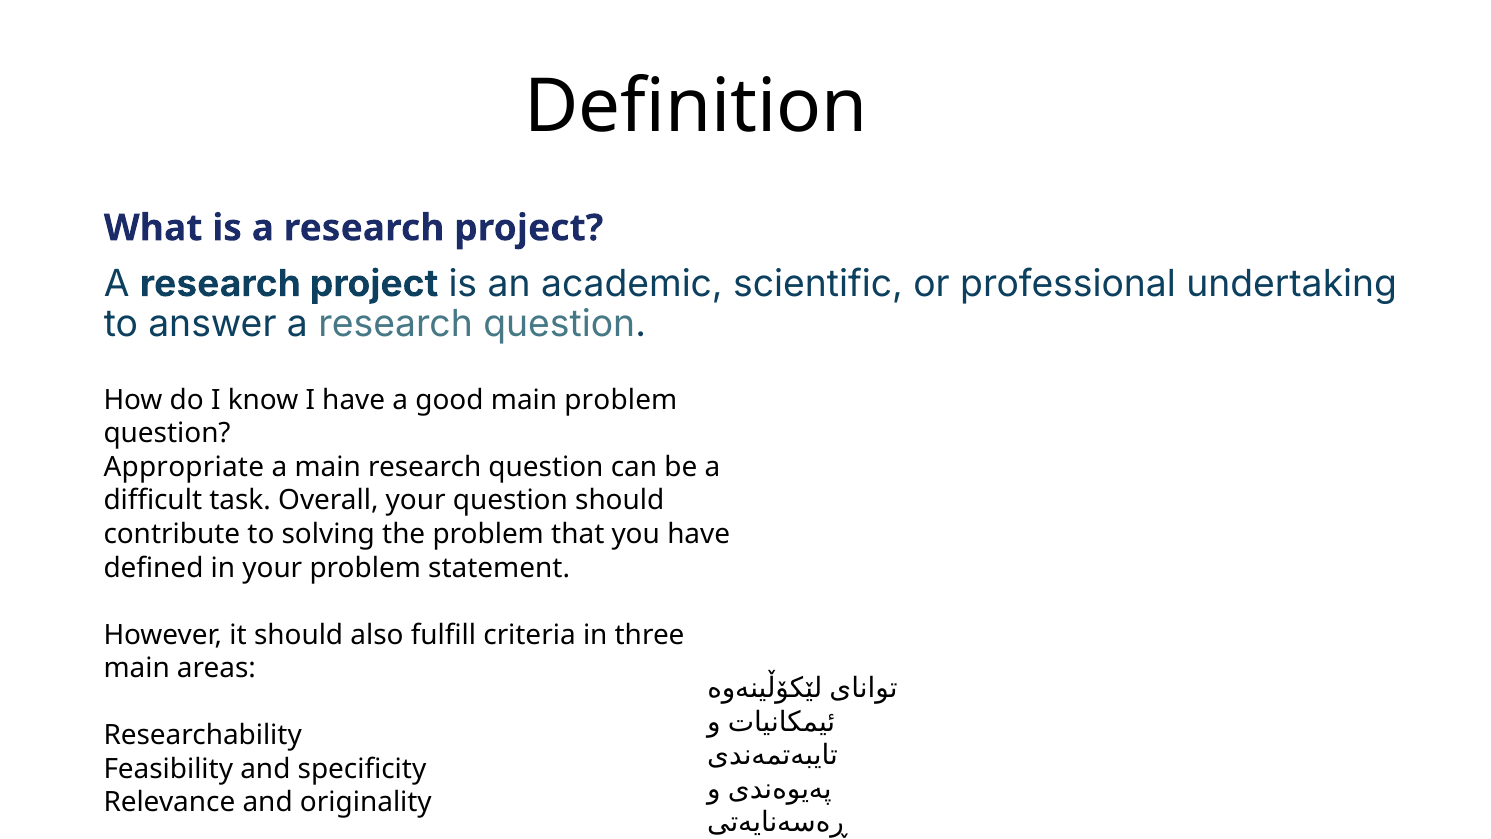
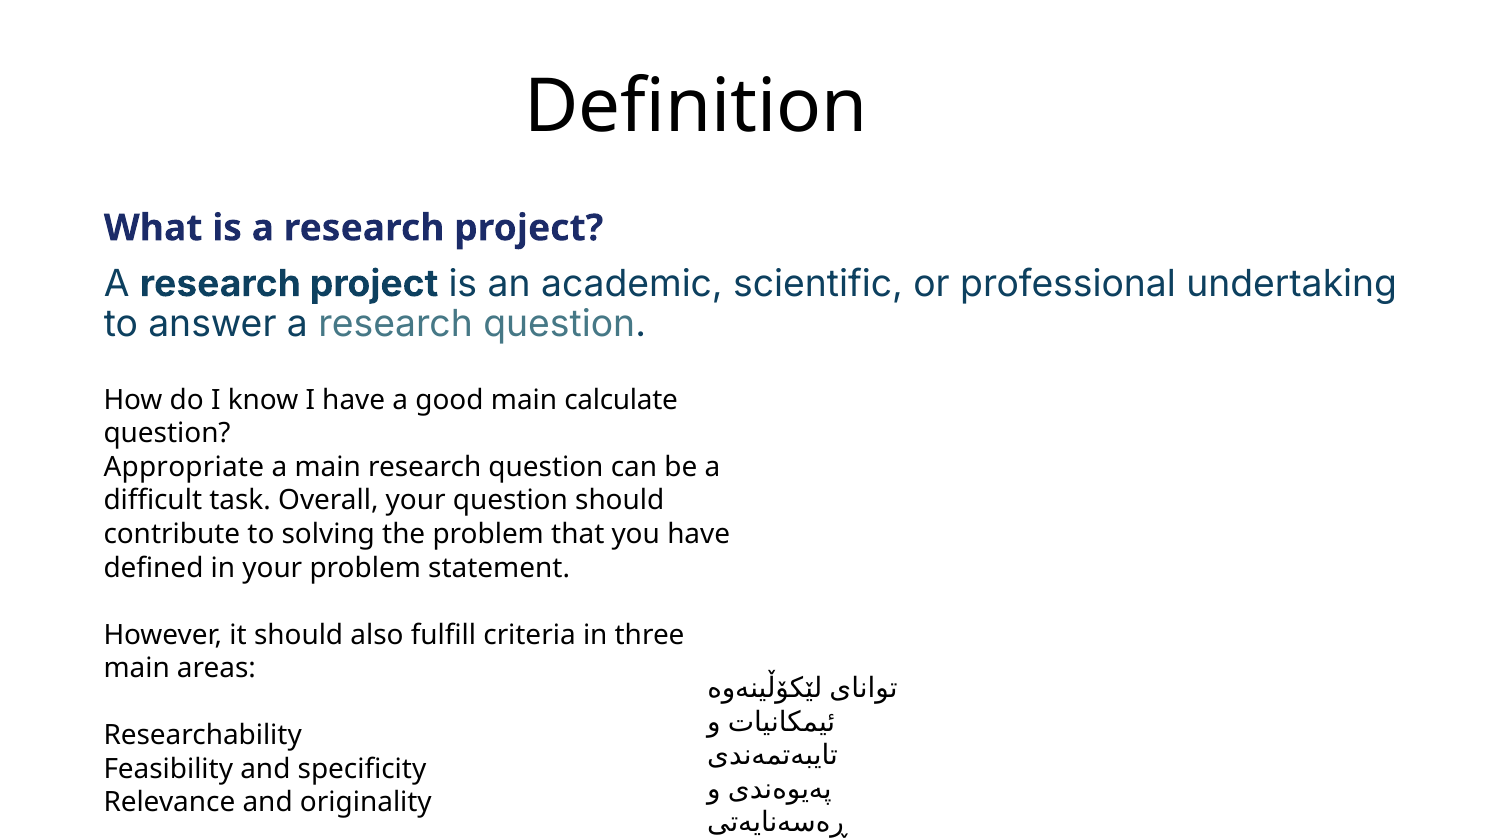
main problem: problem -> calculate (621, 400)
